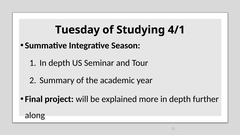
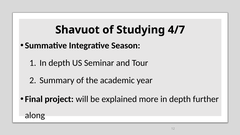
Tuesday: Tuesday -> Shavuot (77, 30)
4/1: 4/1 -> 4/7 (176, 30)
